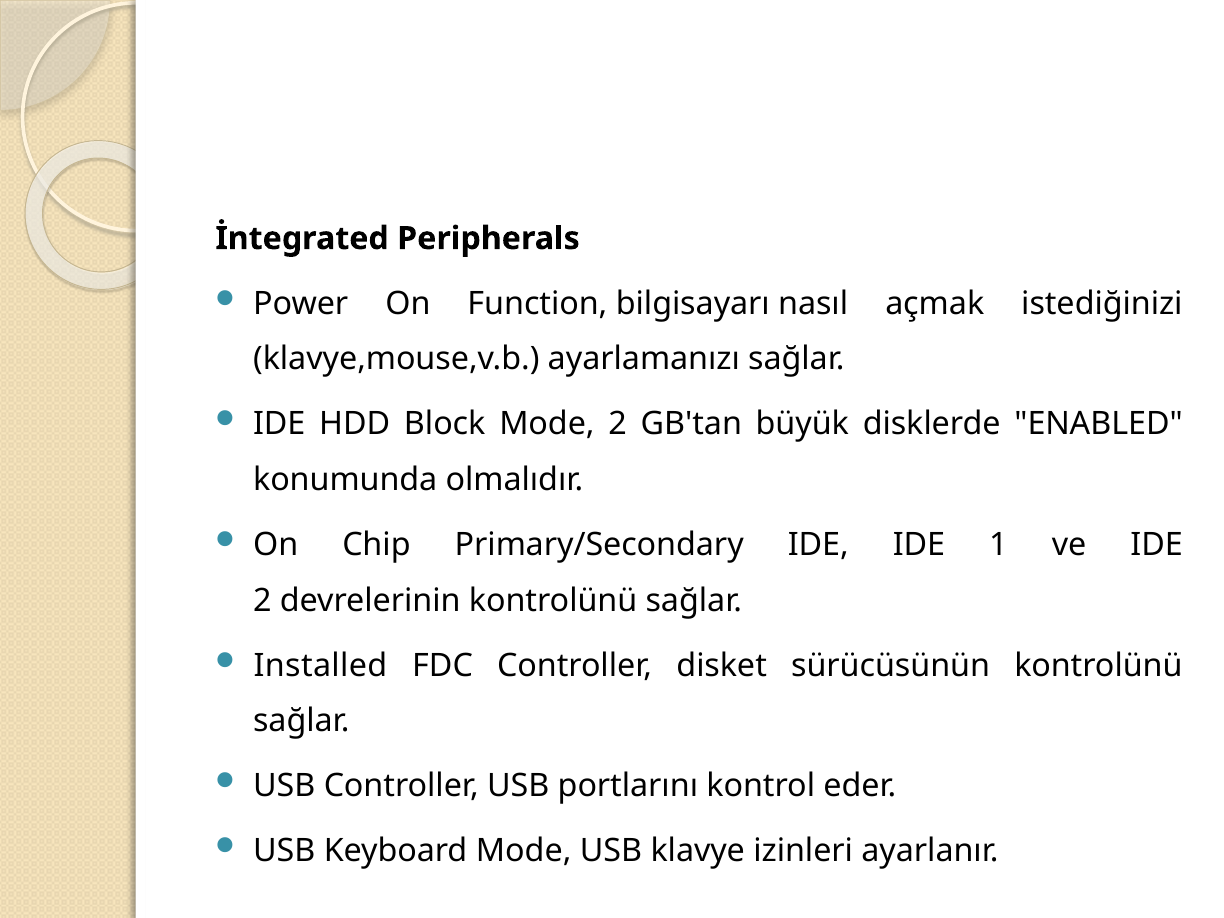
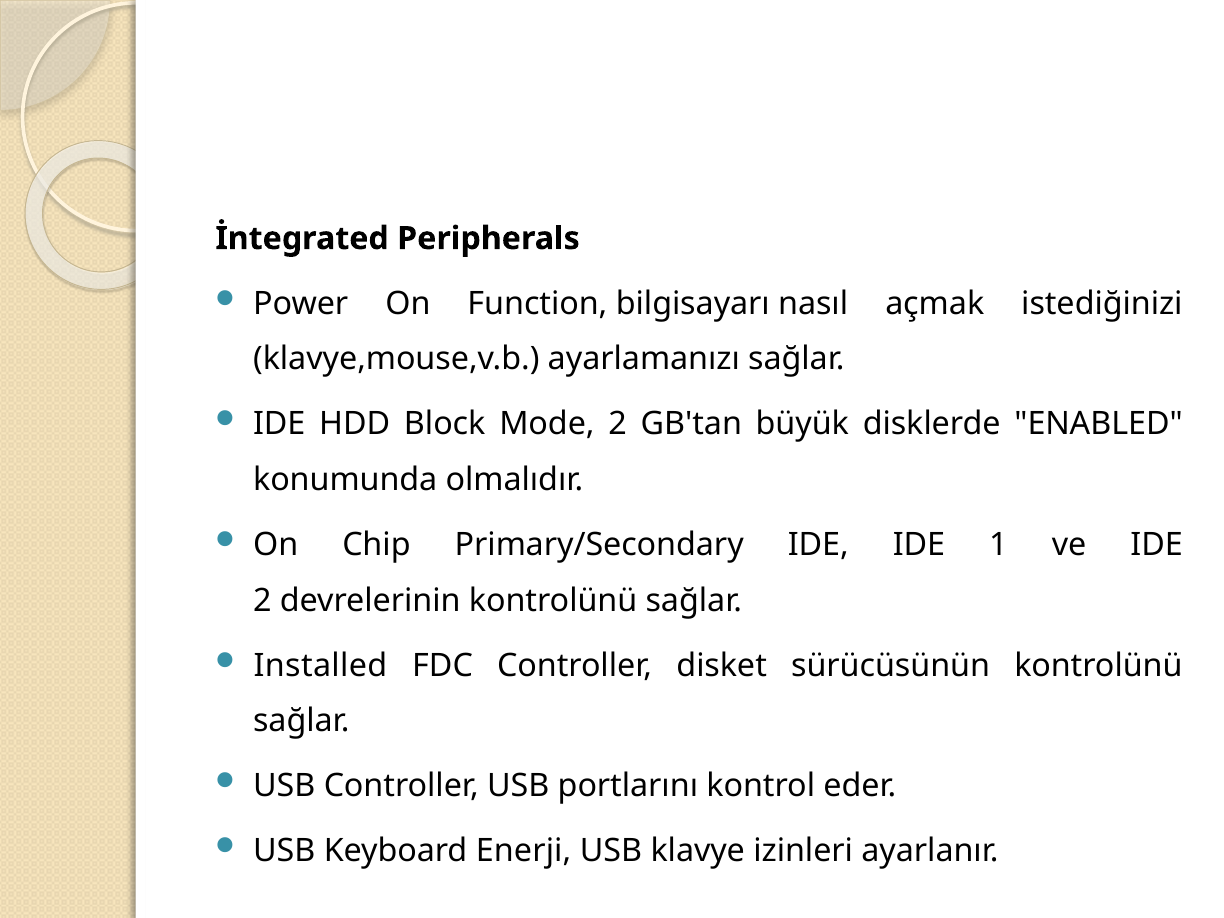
Keyboard Mode: Mode -> Enerji (524, 851)
